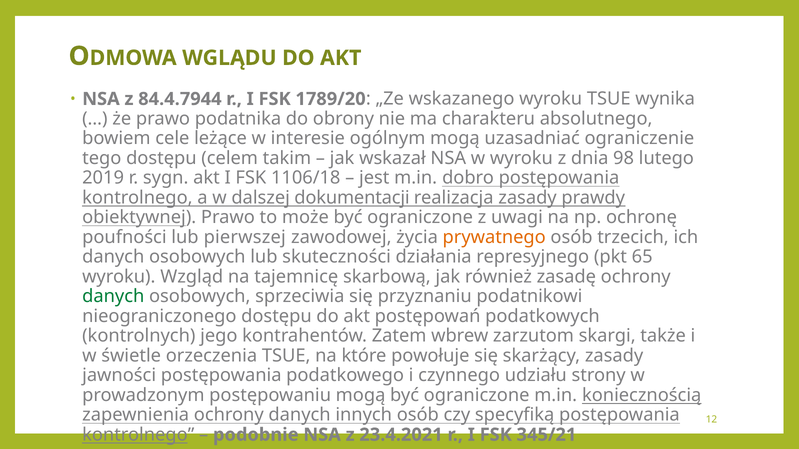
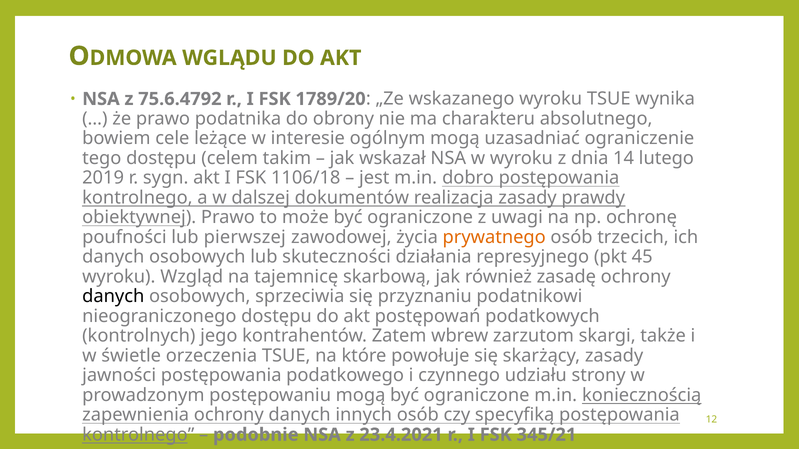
84.4.7944: 84.4.7944 -> 75.6.4792 (180, 99)
98: 98 -> 14 (624, 158)
dokumentacji: dokumentacji -> dokumentów (352, 198)
65: 65 -> 45 (642, 257)
danych colour: green -> black (113, 297)
